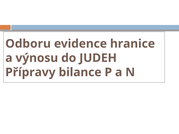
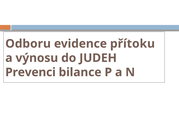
hranice: hranice -> přítoku (132, 44)
Přípravy: Přípravy -> Prevenci (30, 72)
